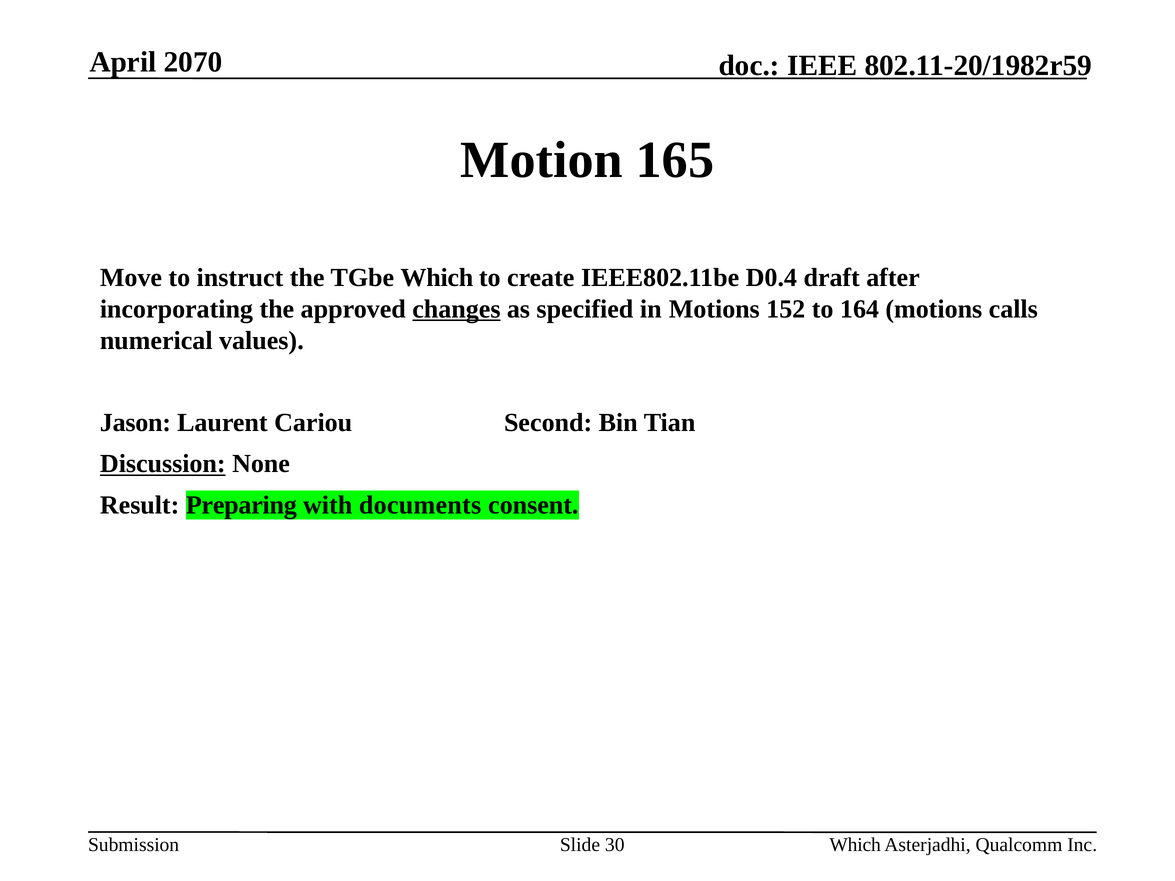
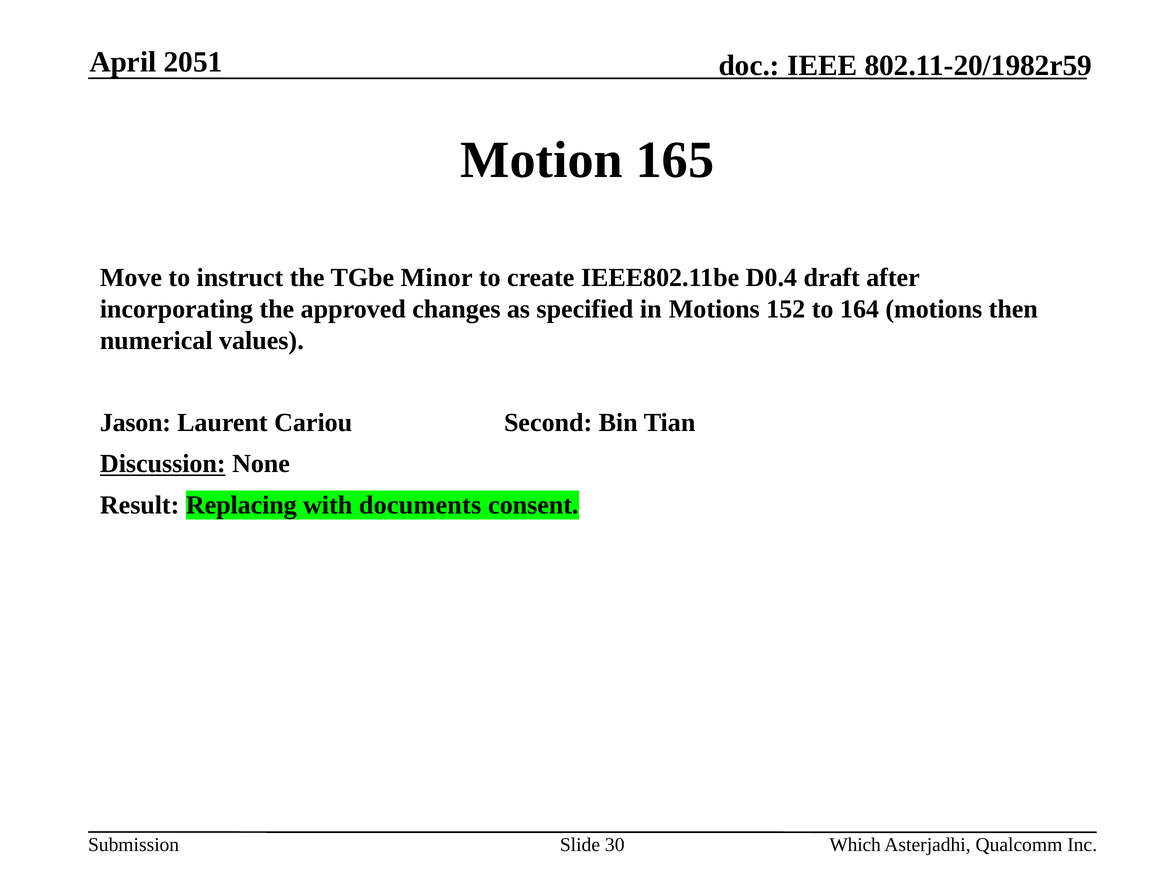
2070: 2070 -> 2051 (193, 62)
TGbe Which: Which -> Minor (437, 278)
changes underline: present -> none (456, 309)
calls: calls -> then (1013, 309)
Preparing: Preparing -> Replacing (241, 505)
